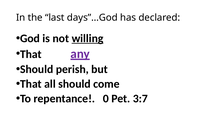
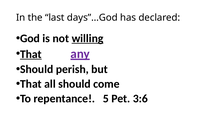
That underline: none -> present (31, 54)
0: 0 -> 5 (106, 99)
3:7: 3:7 -> 3:6 (140, 99)
